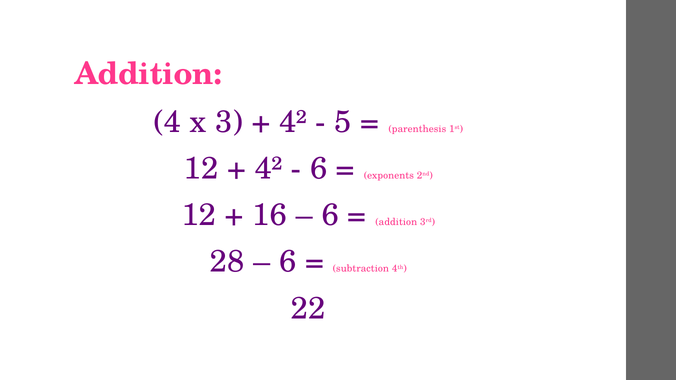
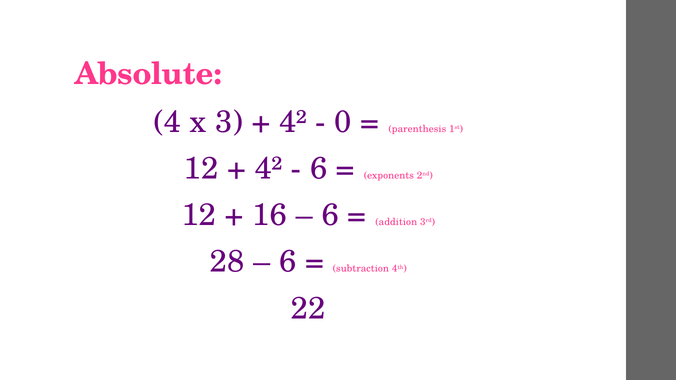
Addition: Addition -> Absolute (148, 74)
5: 5 -> 0 (343, 122)
